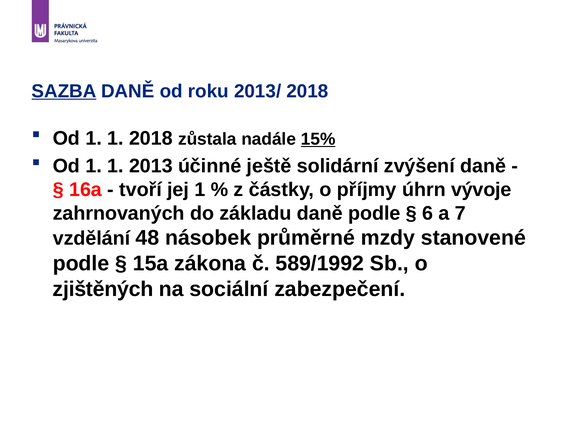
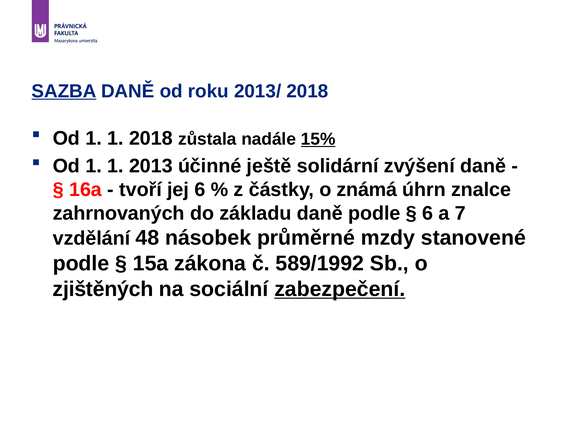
jej 1: 1 -> 6 (200, 189)
příjmy: příjmy -> známá (367, 189)
vývoje: vývoje -> znalce (481, 189)
zabezpečení underline: none -> present (340, 289)
